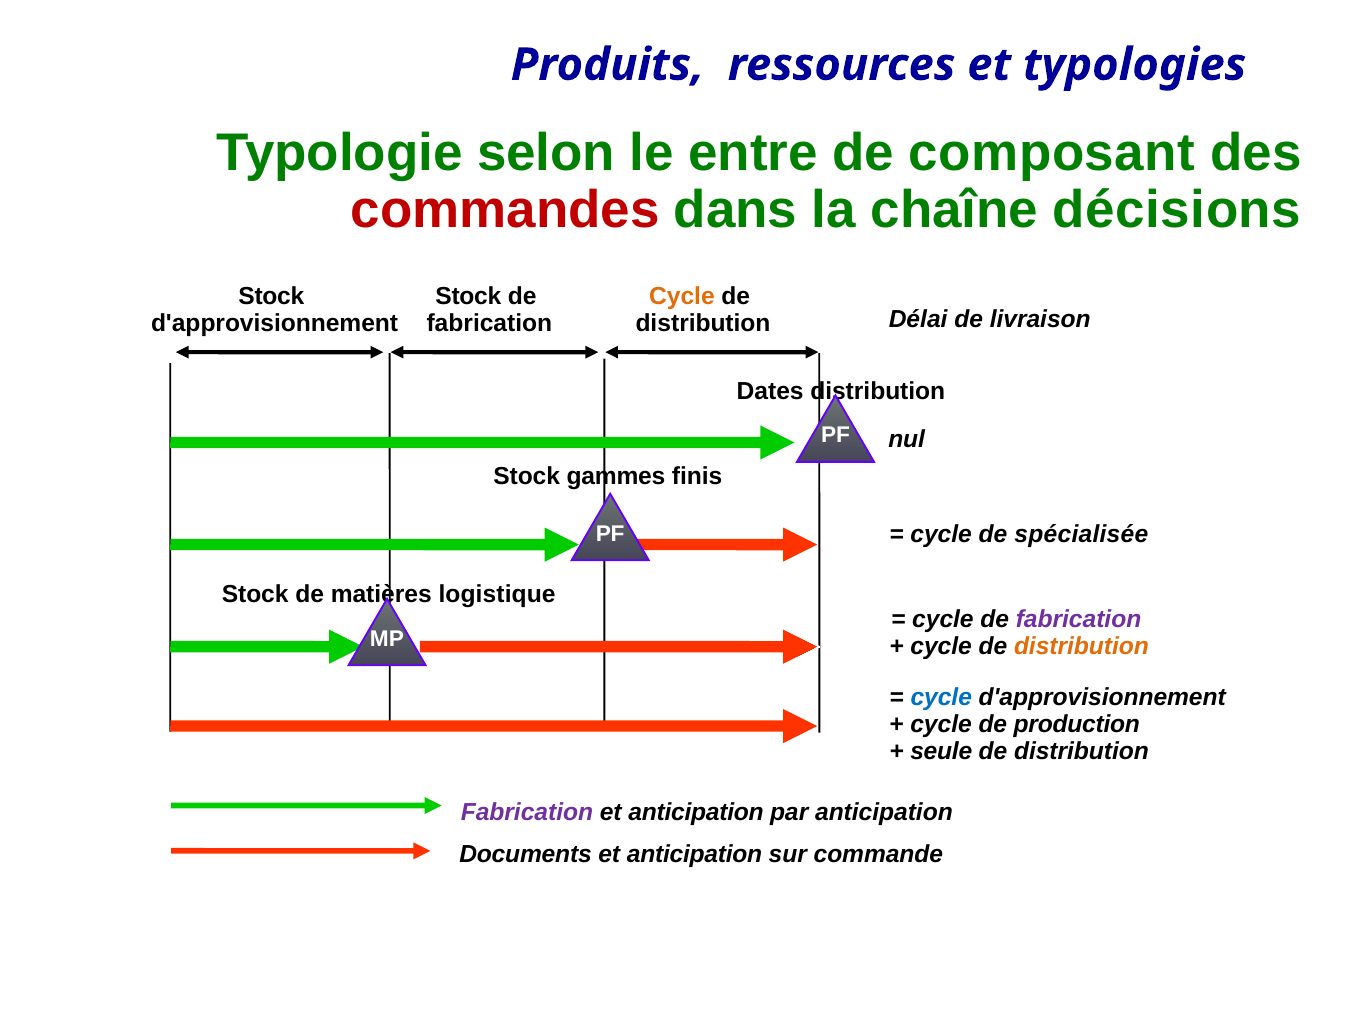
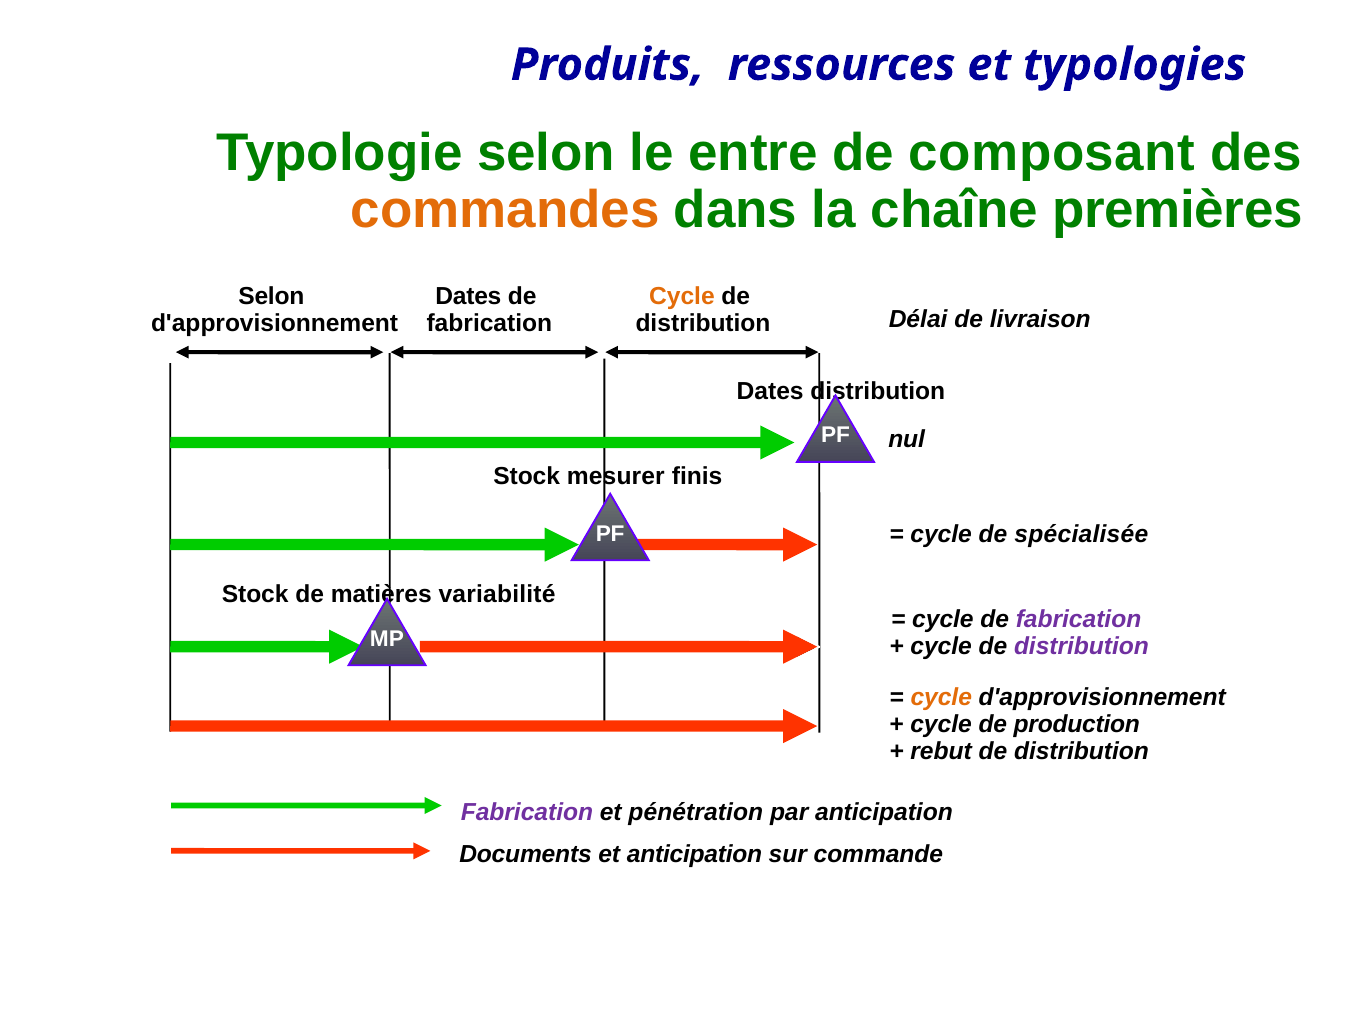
commandes colour: red -> orange (505, 210)
décisions: décisions -> premières (1178, 210)
Stock: Stock -> Selon (271, 297)
Stock: Stock -> Dates (468, 297)
gammes: gammes -> mesurer (616, 477)
logistique: logistique -> variabilité (497, 595)
distribution colour: orange -> purple (1081, 647)
cycle colour: blue -> orange (941, 698)
seule: seule -> rebut (941, 752)
anticipation: anticipation -> pénétration (696, 813)
